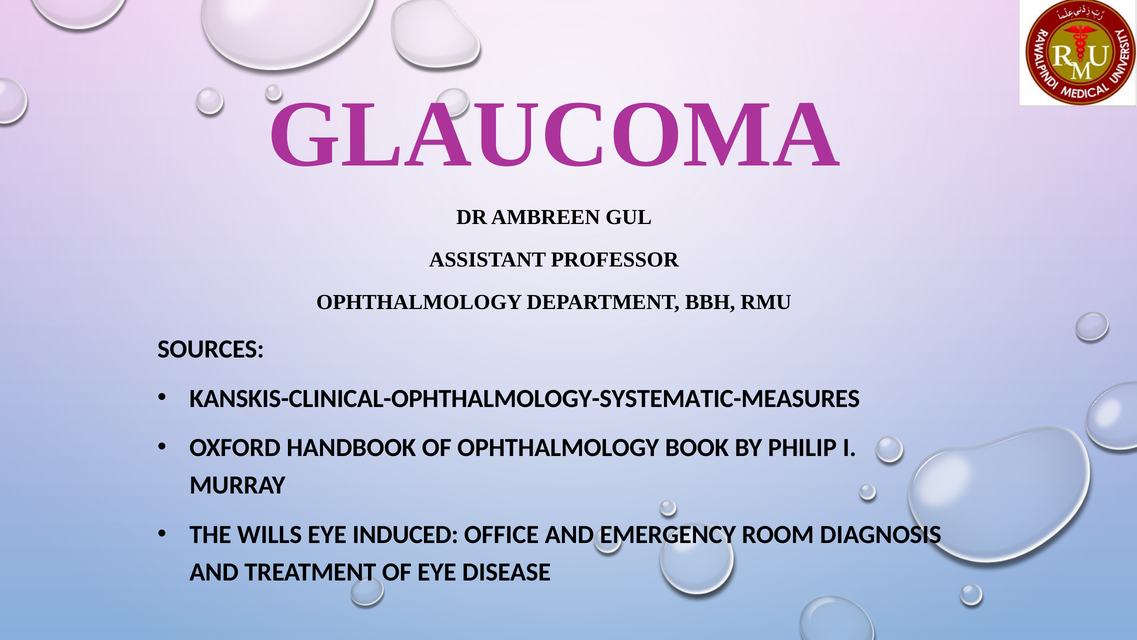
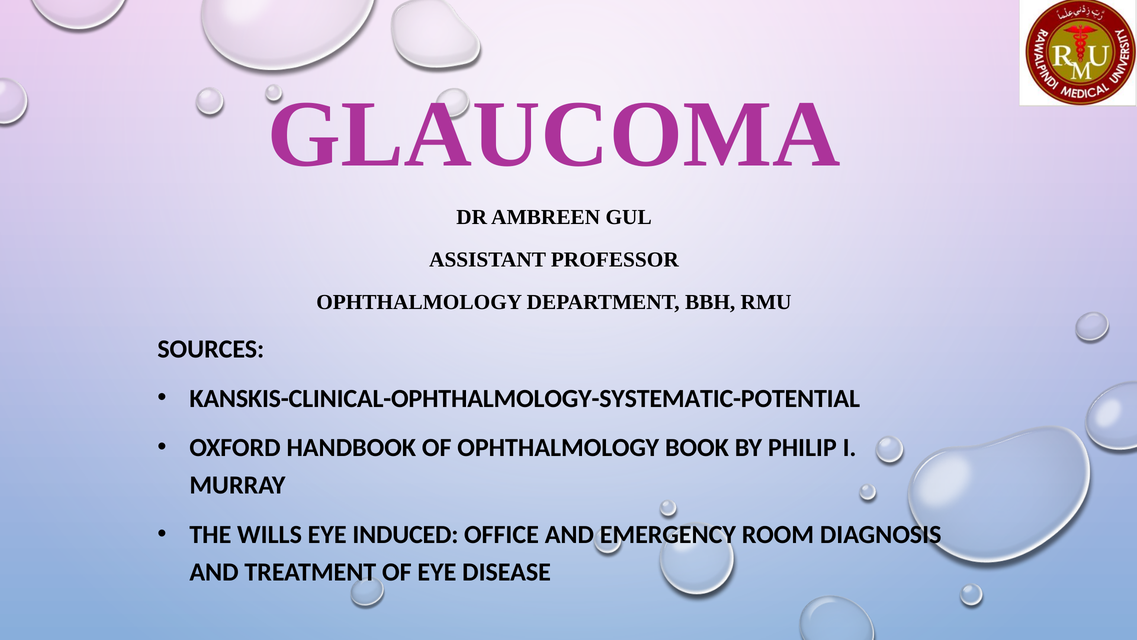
KANSKIS-CLINICAL-OPHTHALMOLOGY-SYSTEMATIC-MEASURES: KANSKIS-CLINICAL-OPHTHALMOLOGY-SYSTEMATIC-MEASURES -> KANSKIS-CLINICAL-OPHTHALMOLOGY-SYSTEMATIC-POTENTIAL (525, 398)
